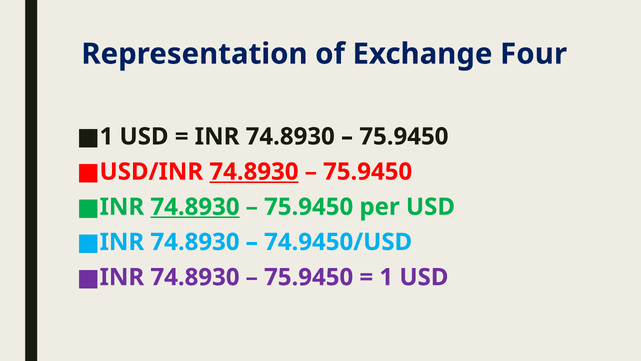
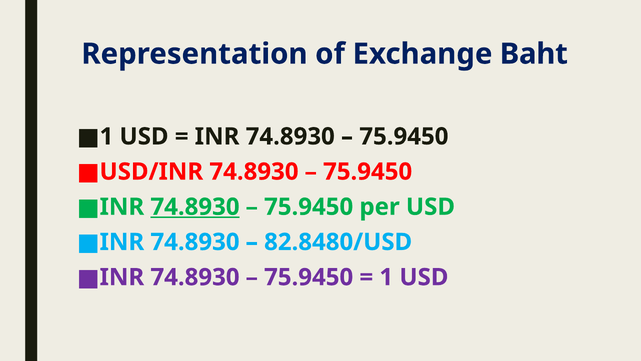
Four: Four -> Baht (534, 54)
74.8930 underline: present -> none (254, 171)
74.9450/USD: 74.9450/USD -> 82.8480/USD (338, 242)
